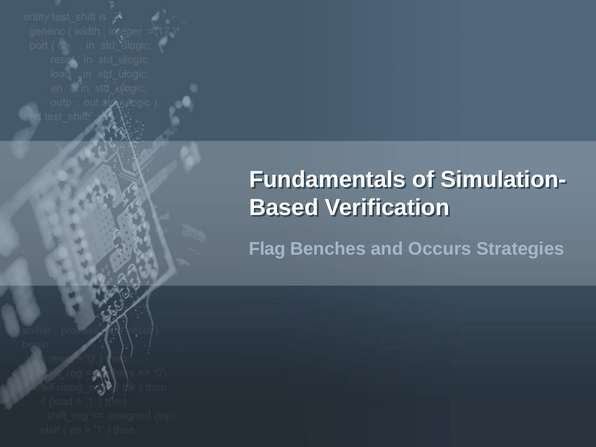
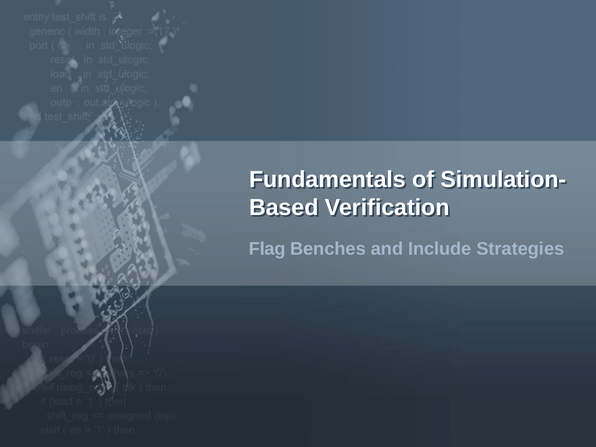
Occurs: Occurs -> Include (440, 249)
